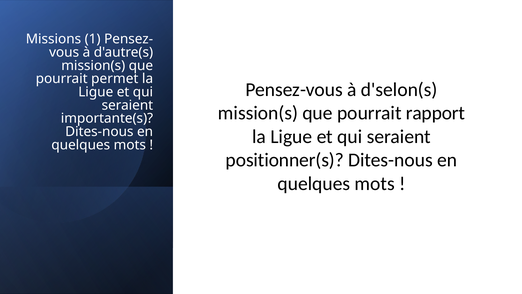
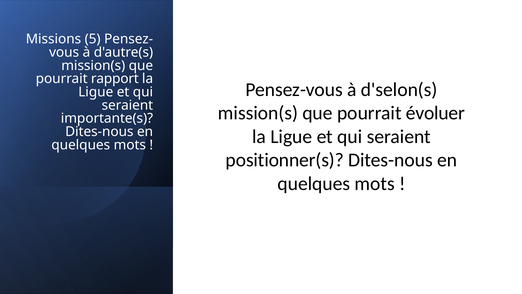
1: 1 -> 5 (93, 39)
permet: permet -> rapport (115, 79)
rapport: rapport -> évoluer (435, 113)
